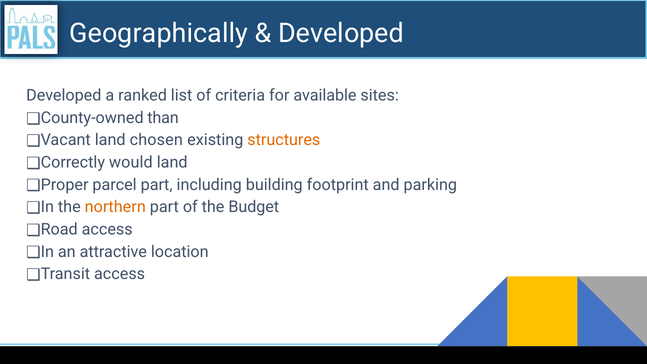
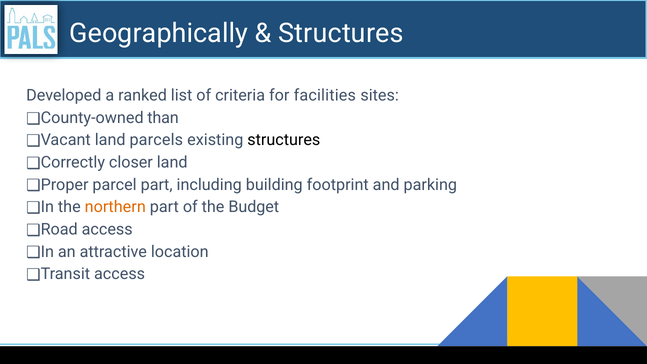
Developed: Developed -> Structures (341, 33)
available: available -> facilities (325, 95)
chosen: chosen -> parcels (156, 140)
structures colour: orange -> black (284, 140)
would: would -> closer (131, 162)
